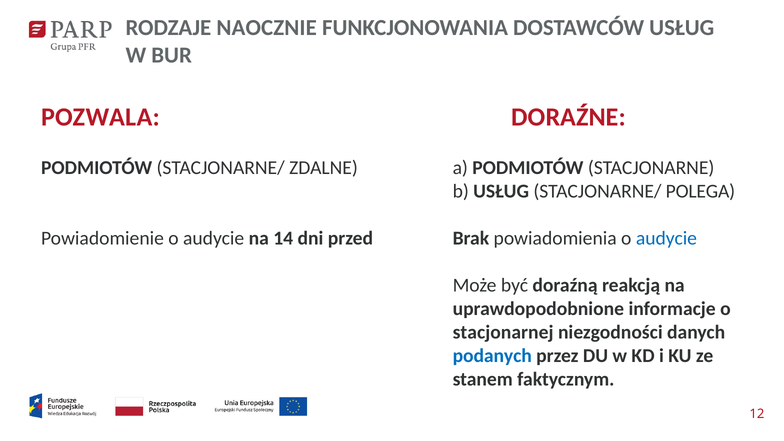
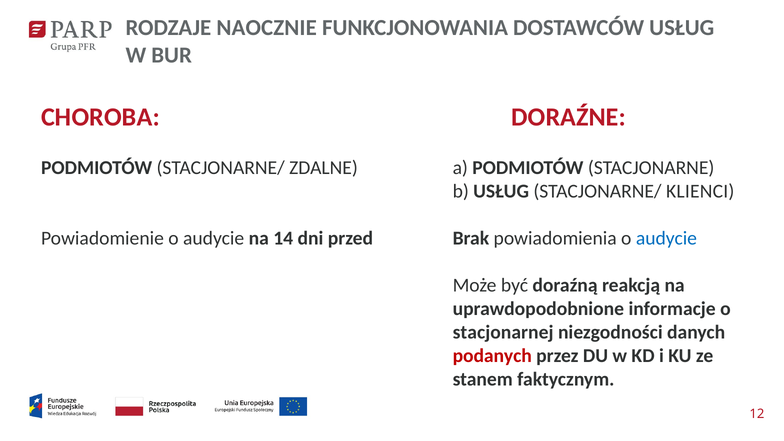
POZWALA: POZWALA -> CHOROBA (100, 117)
POLEGA: POLEGA -> KLIENCI (700, 191)
podanych colour: blue -> red (492, 356)
